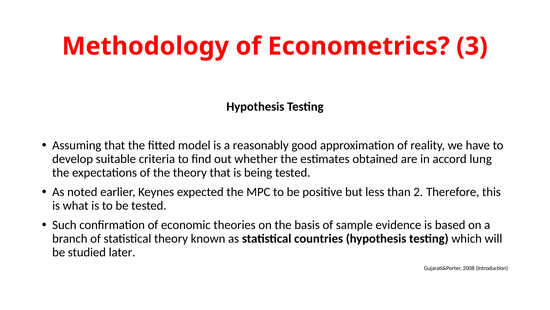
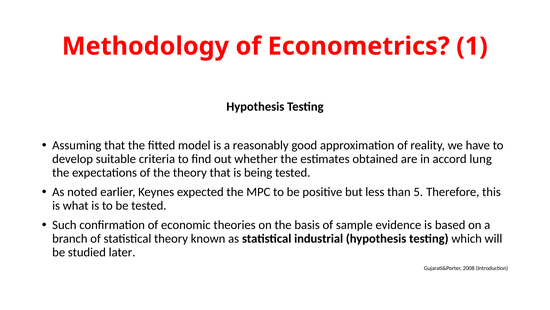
3: 3 -> 1 (472, 46)
2: 2 -> 5 (418, 192)
countries: countries -> industrial (319, 238)
